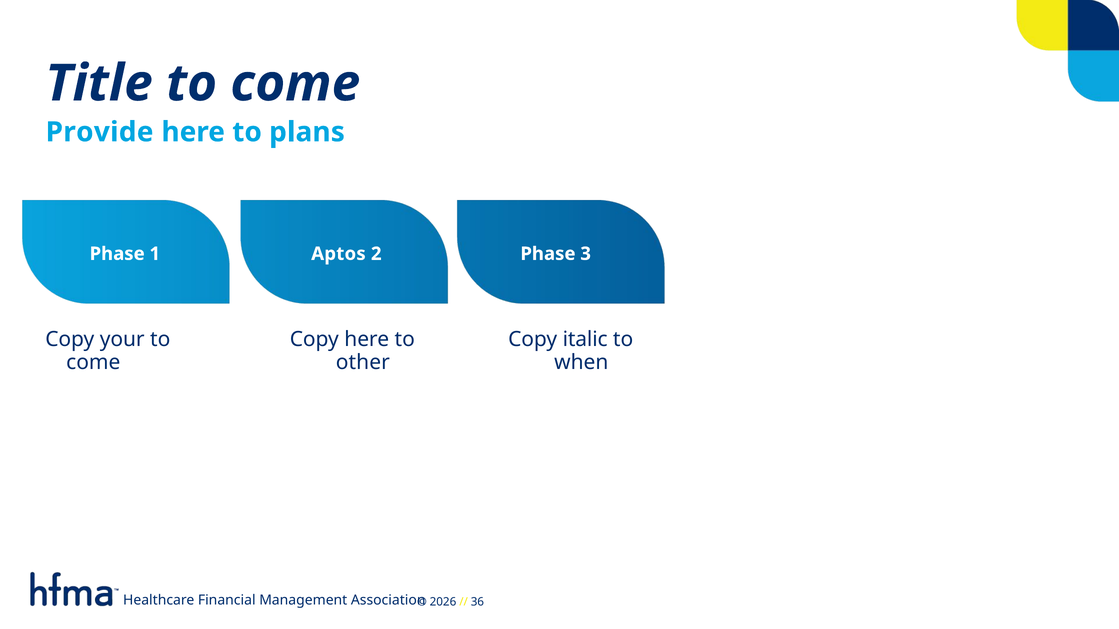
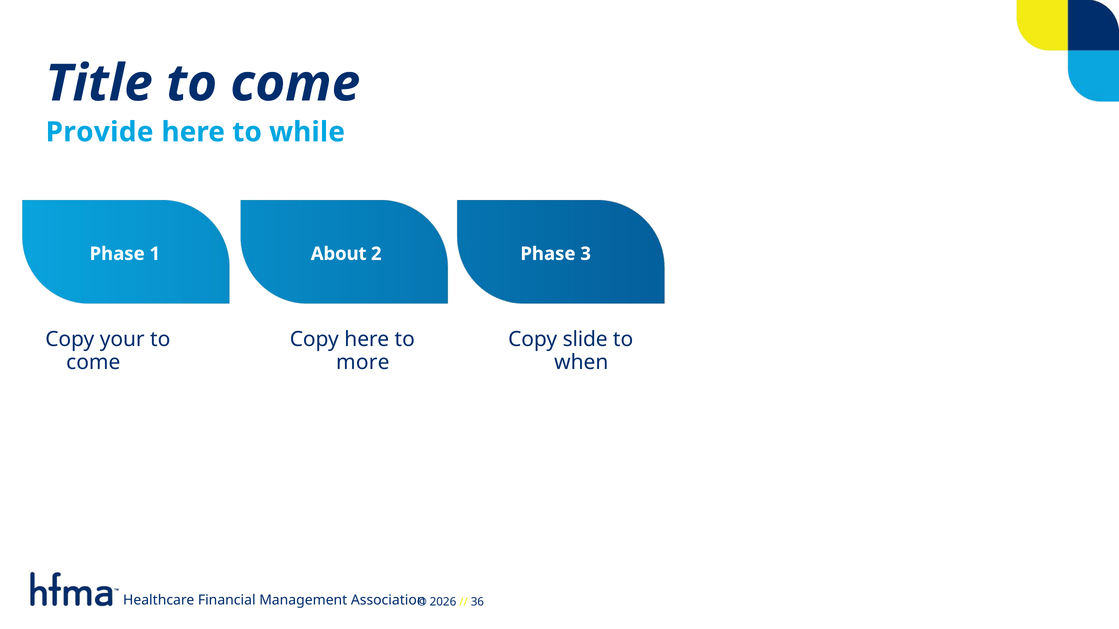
plans: plans -> while (307, 132)
1 Aptos: Aptos -> About (339, 254)
italic: italic -> slide (585, 340)
other: other -> more (363, 362)
